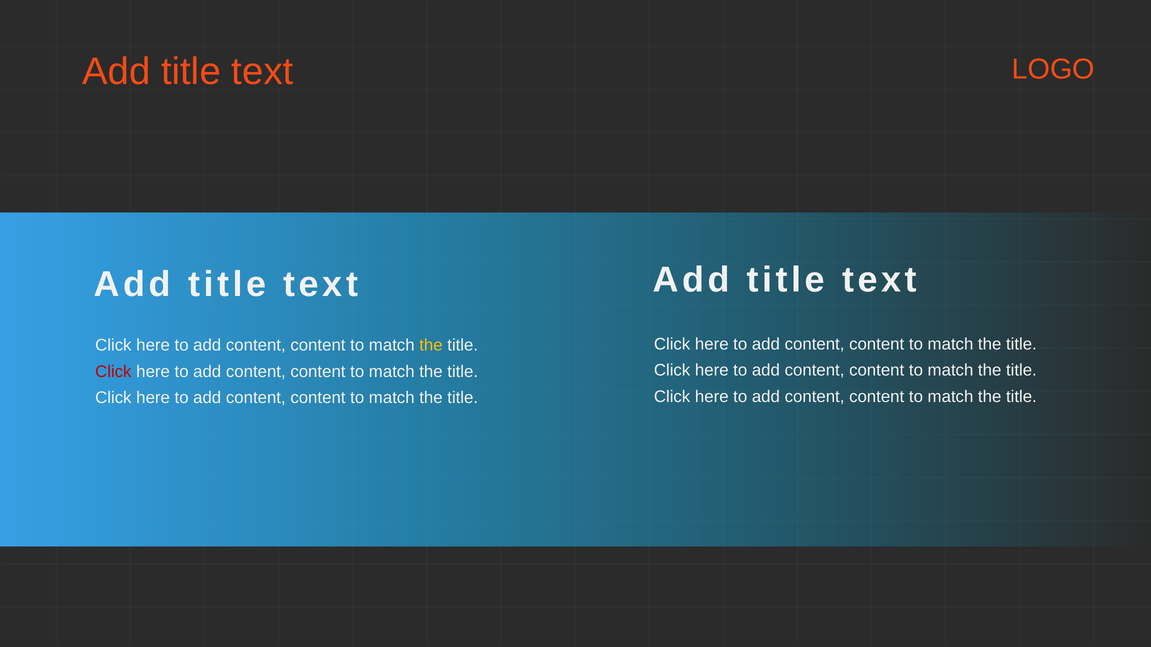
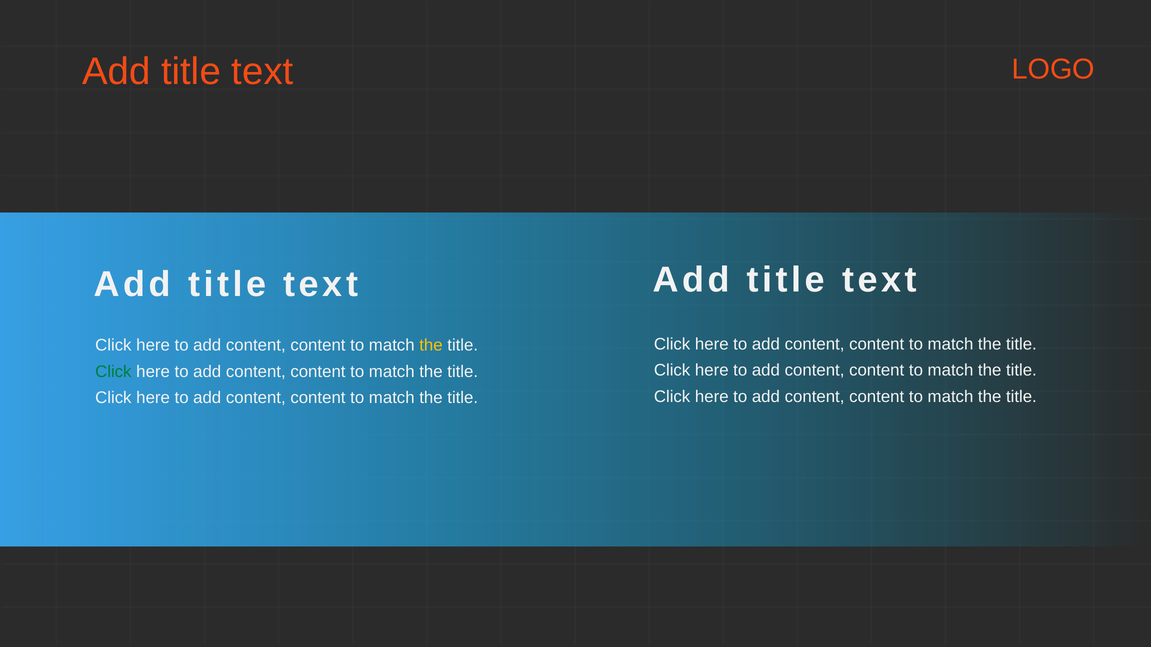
Click colour: red -> green (113, 372)
